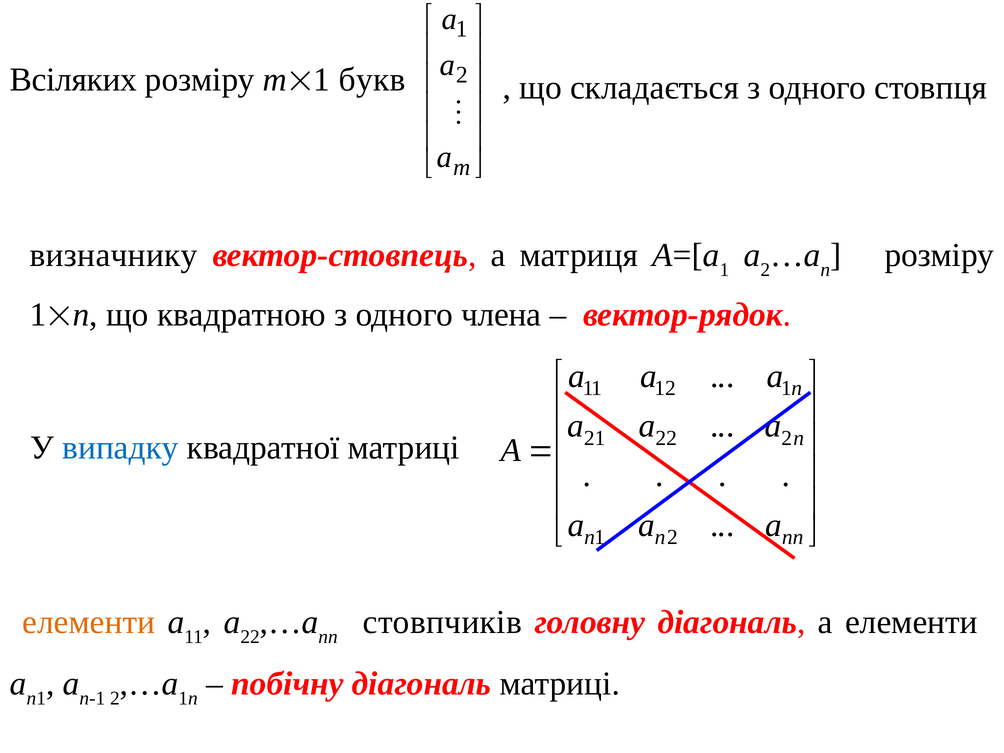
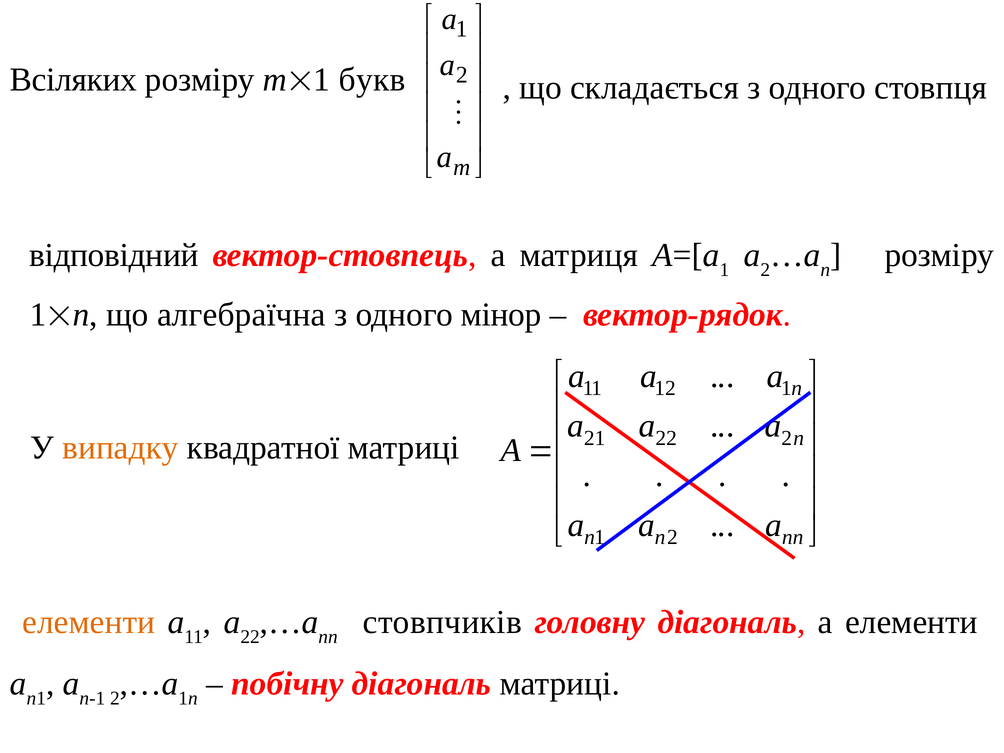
визначнику: визначнику -> відповідний (114, 255)
квадратною: квадратною -> алгебраїчна (241, 315)
члена: члена -> мінор (501, 315)
випадку colour: blue -> orange (120, 447)
